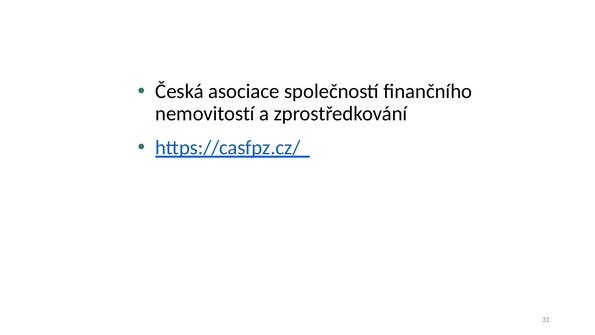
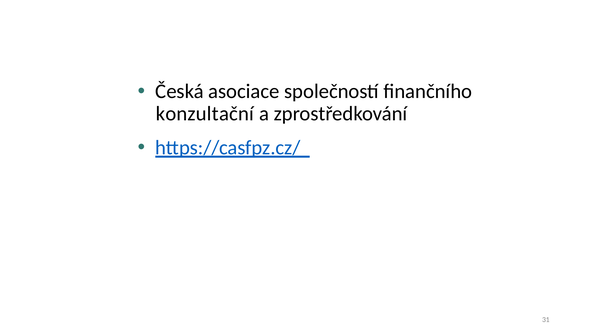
nemovitostí: nemovitostí -> konzultační (205, 114)
